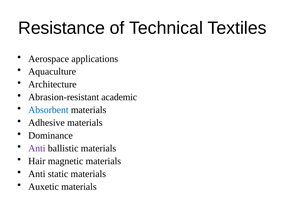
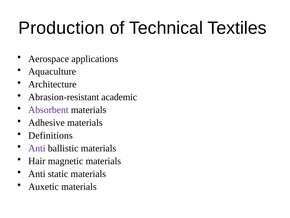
Resistance: Resistance -> Production (61, 28)
Absorbent colour: blue -> purple (48, 110)
Dominance: Dominance -> Definitions (50, 135)
